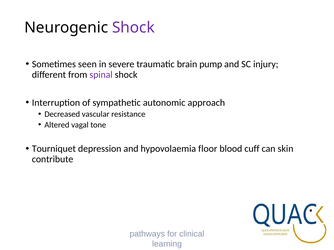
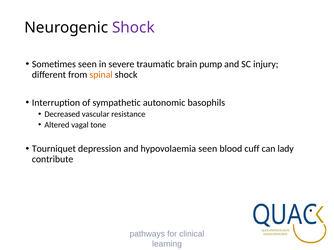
spinal colour: purple -> orange (101, 75)
approach: approach -> basophils (206, 103)
hypovolaemia floor: floor -> seen (208, 149)
skin: skin -> lady (286, 149)
